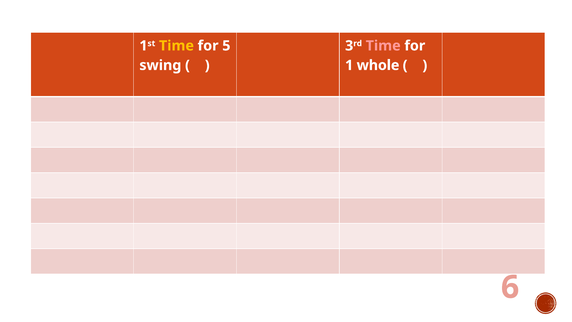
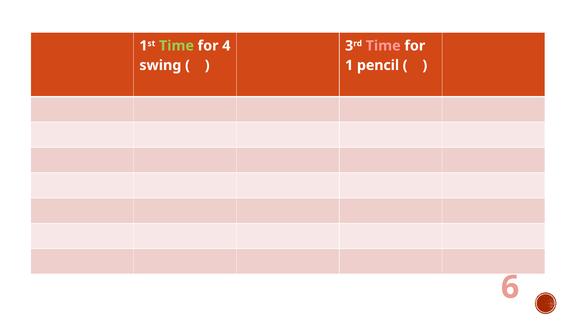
Time colour: yellow -> light green (176, 46)
5: 5 -> 4 (226, 46)
whole: whole -> pencil (378, 65)
